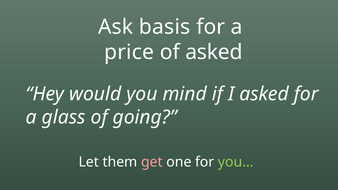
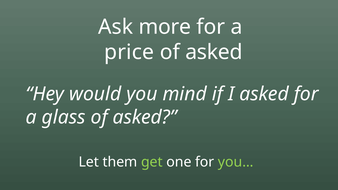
basis: basis -> more (165, 27)
glass of going: going -> asked (145, 117)
get colour: pink -> light green (152, 162)
